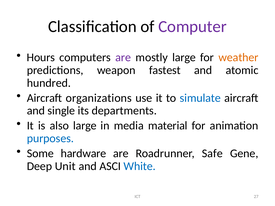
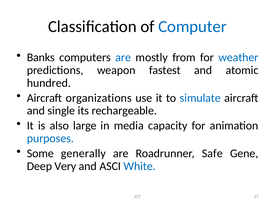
Computer colour: purple -> blue (192, 27)
Hours: Hours -> Banks (41, 57)
are colour: purple -> blue (123, 57)
mostly large: large -> from (184, 57)
weather colour: orange -> blue (239, 57)
departments: departments -> rechargeable (124, 111)
material: material -> capacity (168, 126)
hardware: hardware -> generally (83, 154)
Unit: Unit -> Very (65, 166)
